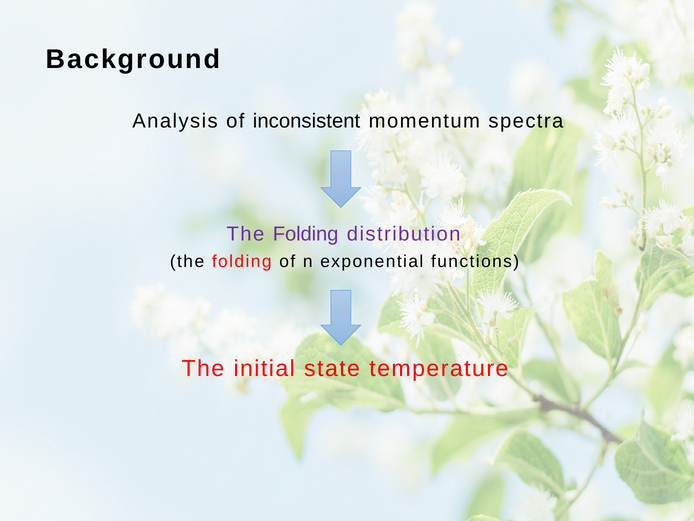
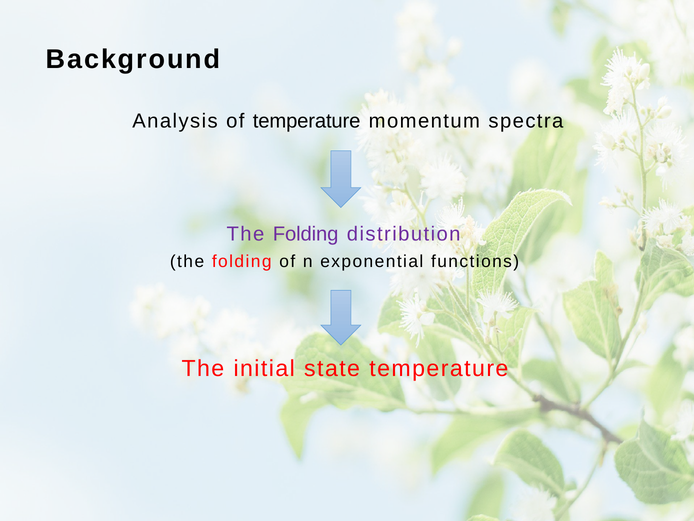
of inconsistent: inconsistent -> temperature (307, 121)
